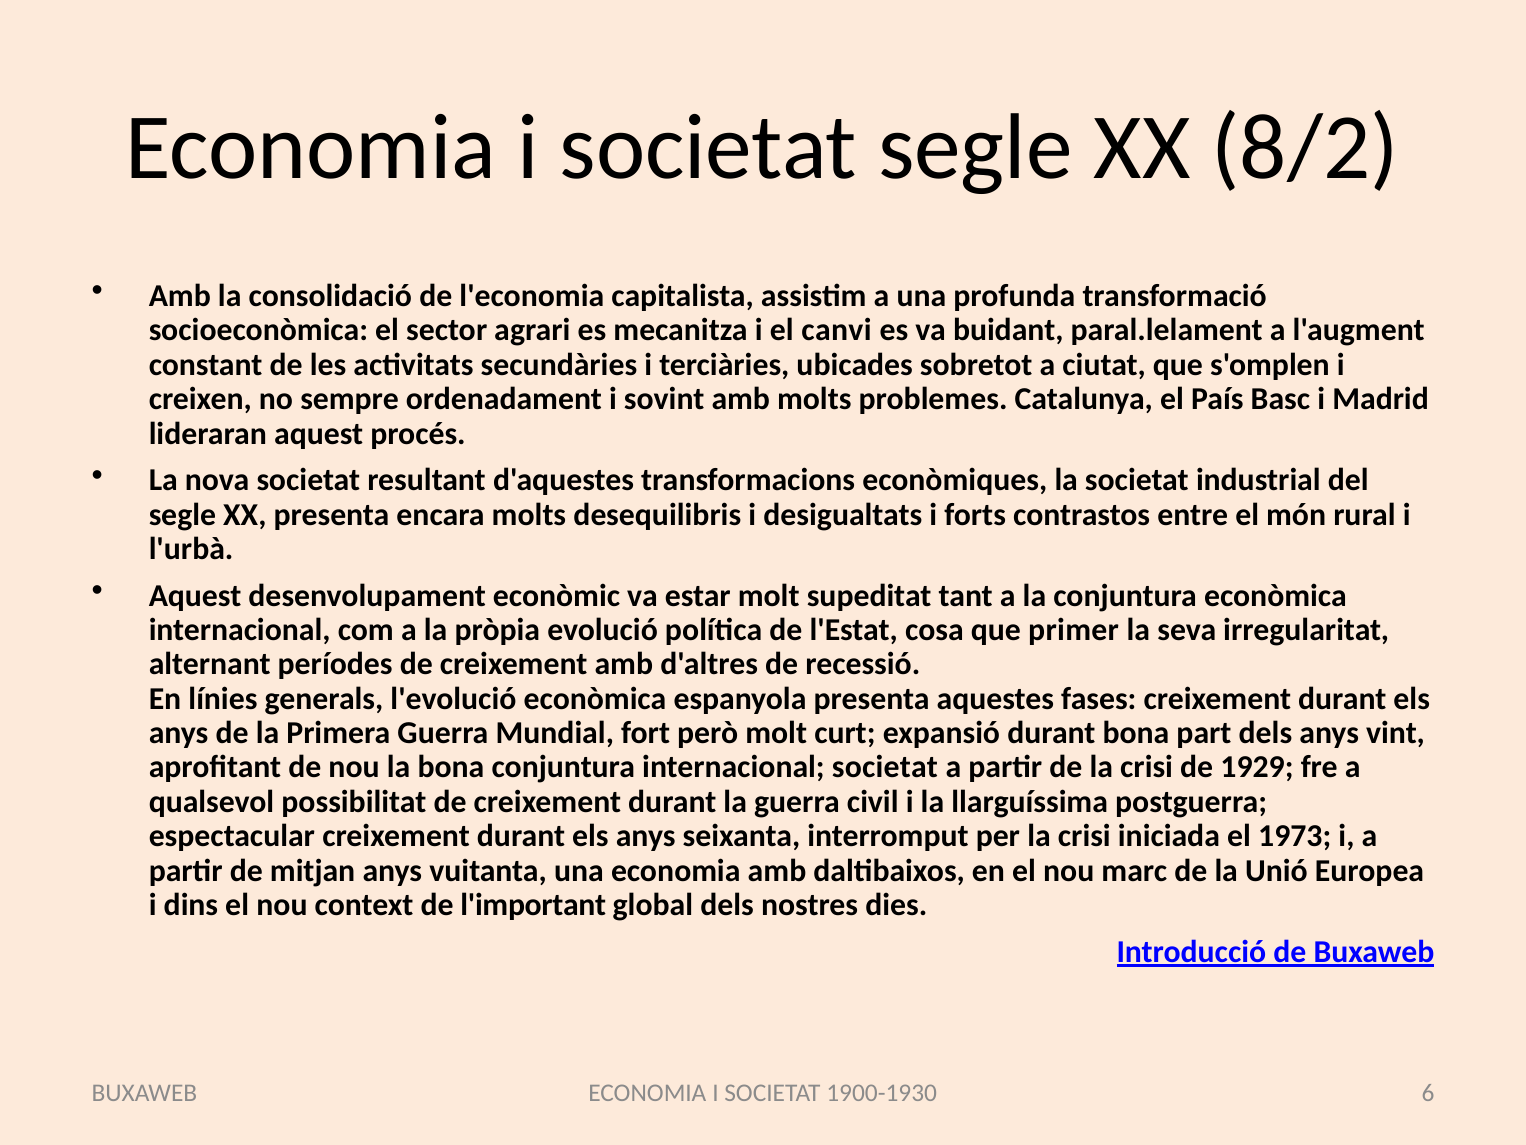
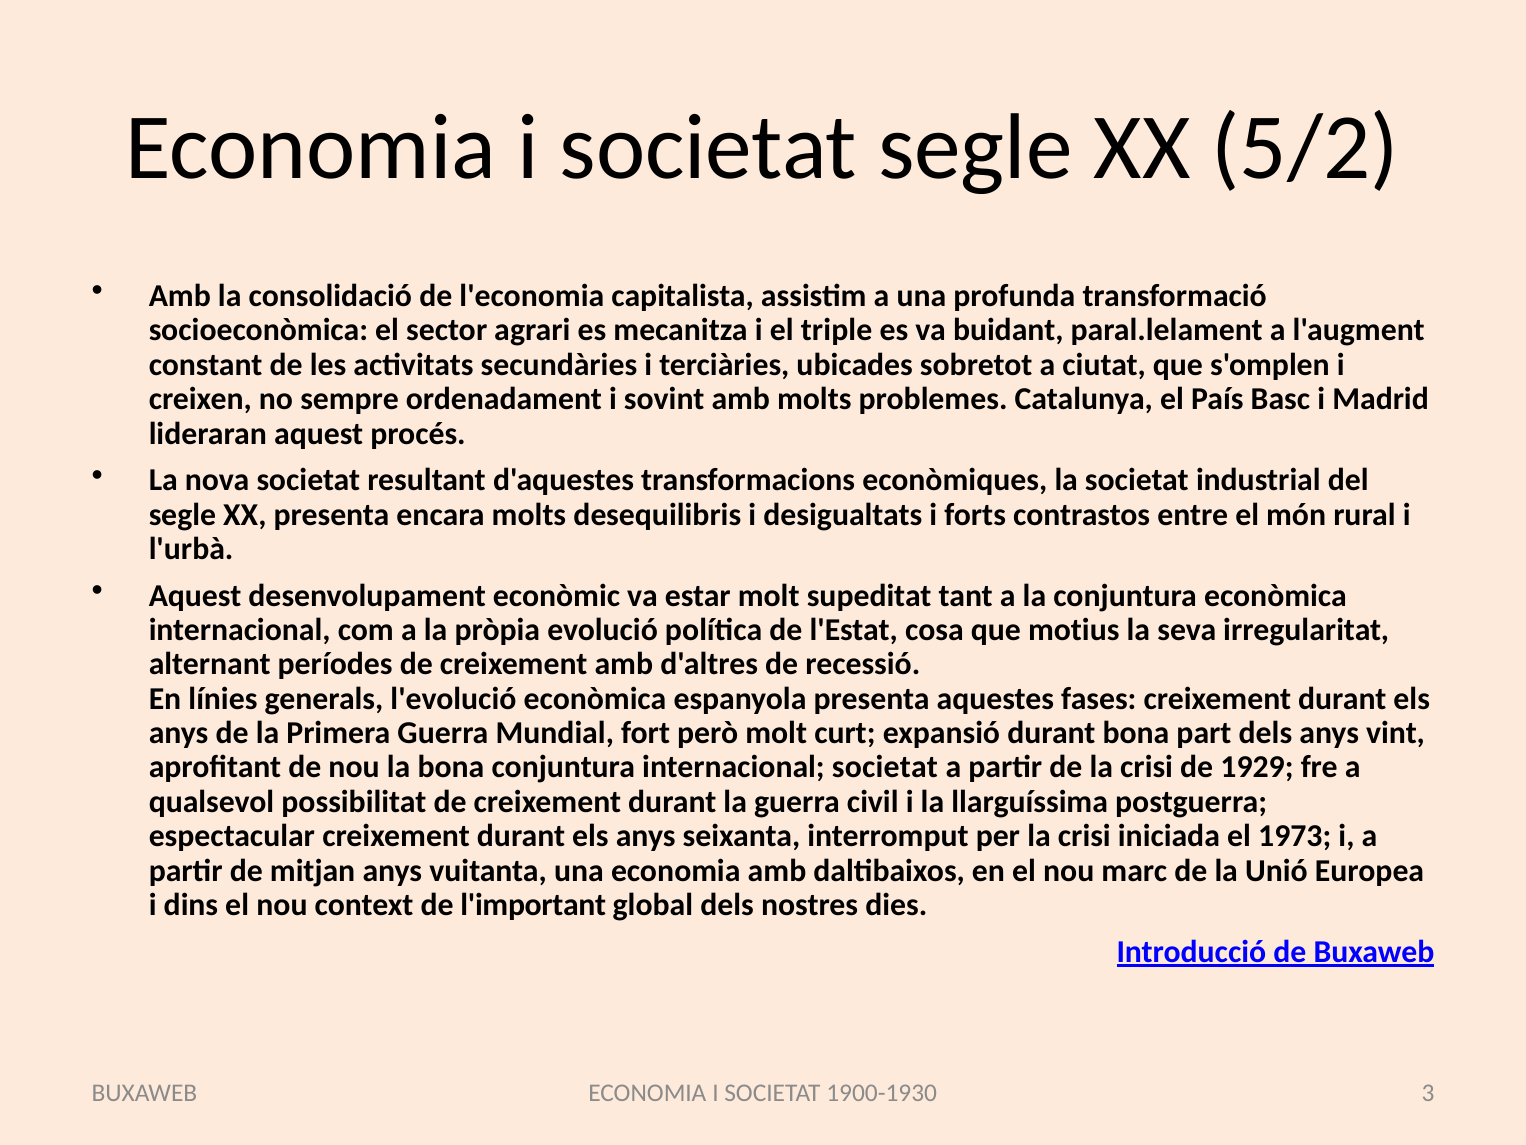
8/2: 8/2 -> 5/2 (1305, 148)
canvi: canvi -> triple (837, 330)
primer: primer -> motius (1074, 630)
6: 6 -> 3 (1428, 1093)
